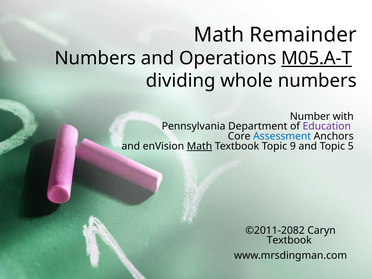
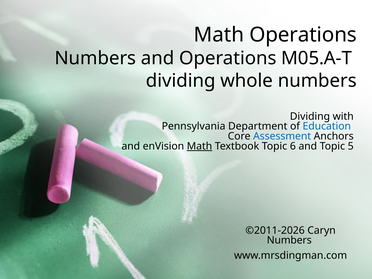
Math Remainder: Remainder -> Operations (303, 35)
M05.A-T underline: present -> none (317, 58)
Number: Number -> Dividing (310, 116)
Education colour: purple -> blue (327, 126)
9: 9 -> 6 (293, 146)
©2011-2082: ©2011-2082 -> ©2011-2026 (275, 230)
Textbook: Textbook -> Numbers (289, 240)
